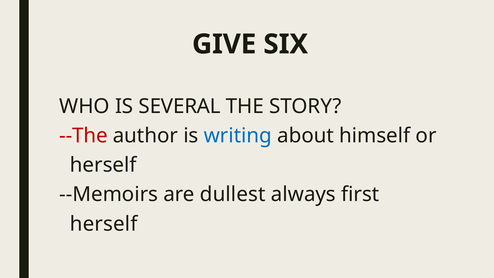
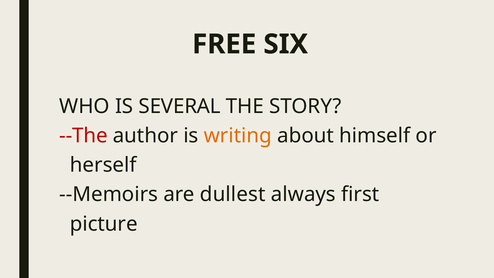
GIVE: GIVE -> FREE (224, 44)
writing colour: blue -> orange (238, 136)
herself: herself -> picture (104, 224)
